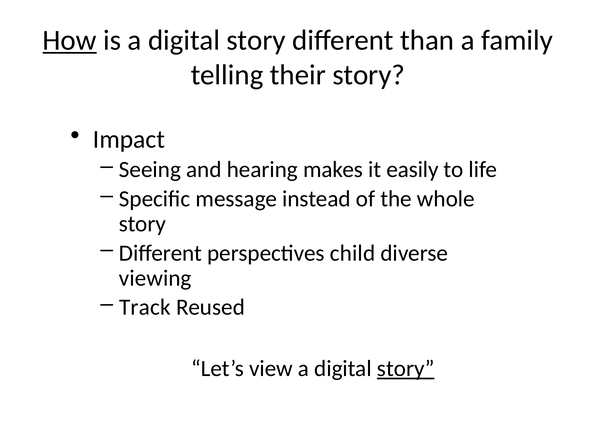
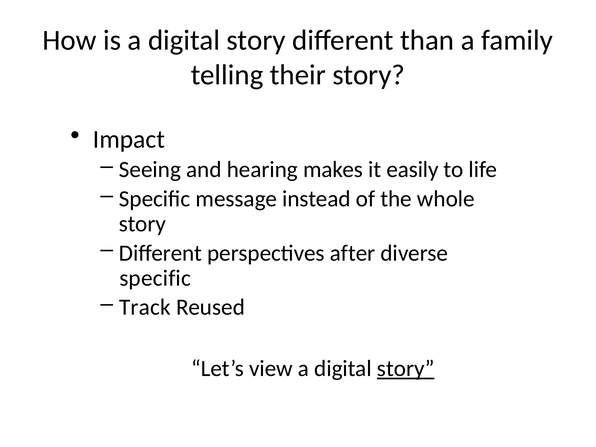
How underline: present -> none (70, 40)
child: child -> after (353, 253)
viewing: viewing -> specific (155, 278)
